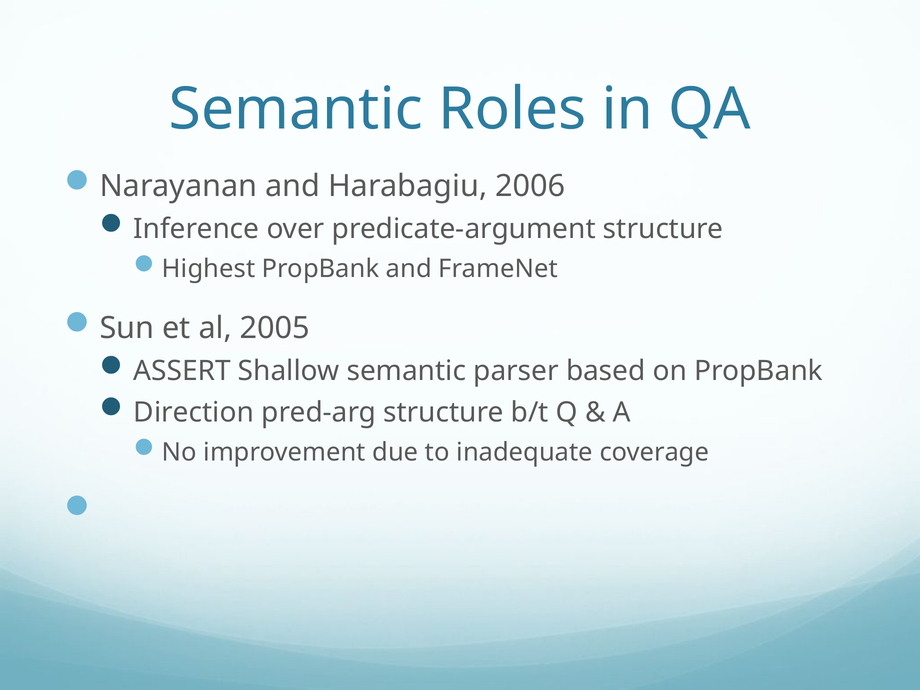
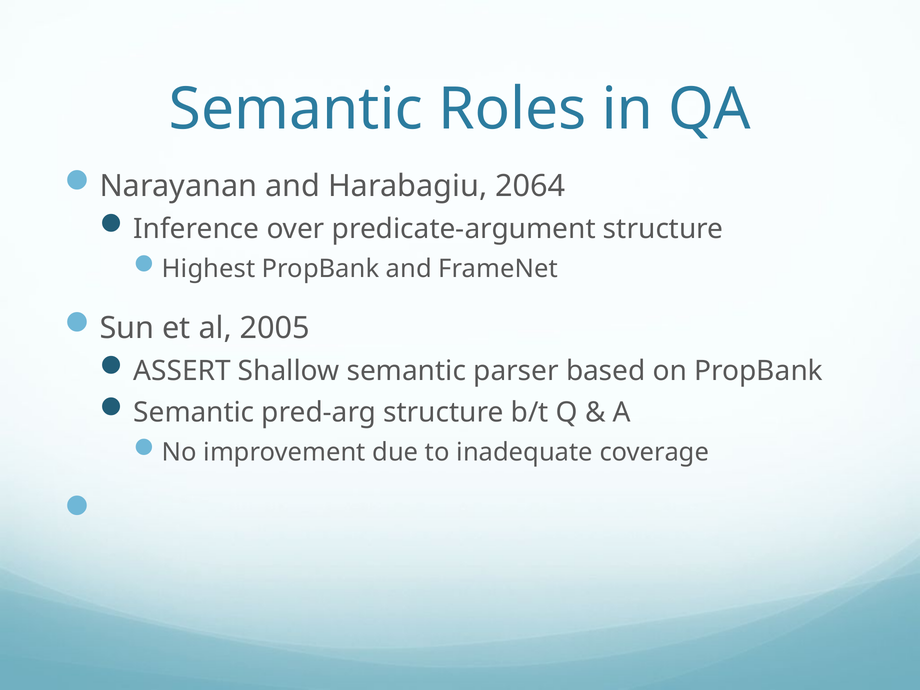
2006: 2006 -> 2064 (530, 186)
Direction: Direction -> Semantic (194, 412)
